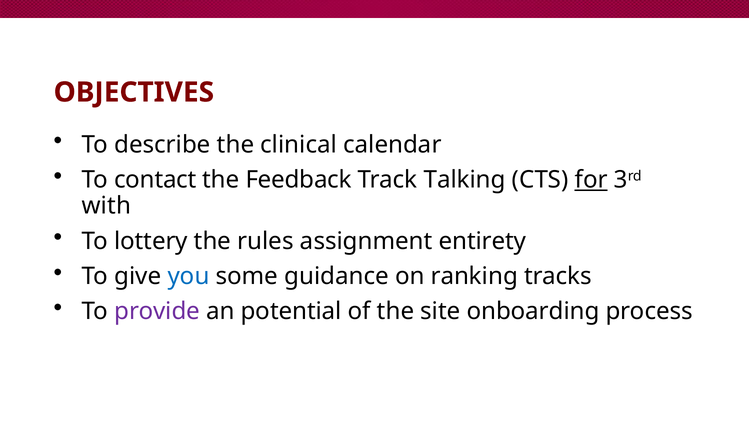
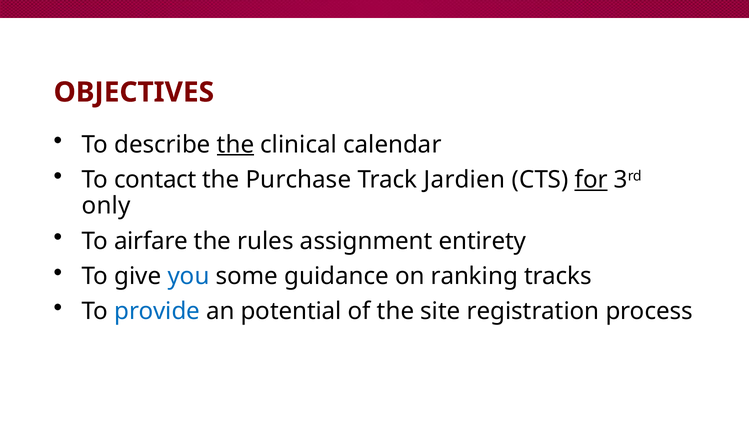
the underline: none -> present (236, 144)
Feedback: Feedback -> Purchase (299, 179)
Talking: Talking -> Jardien (465, 179)
with: with -> only (106, 206)
lottery: lottery -> airfare (151, 241)
provide colour: purple -> blue (157, 311)
onboarding: onboarding -> registration (533, 311)
